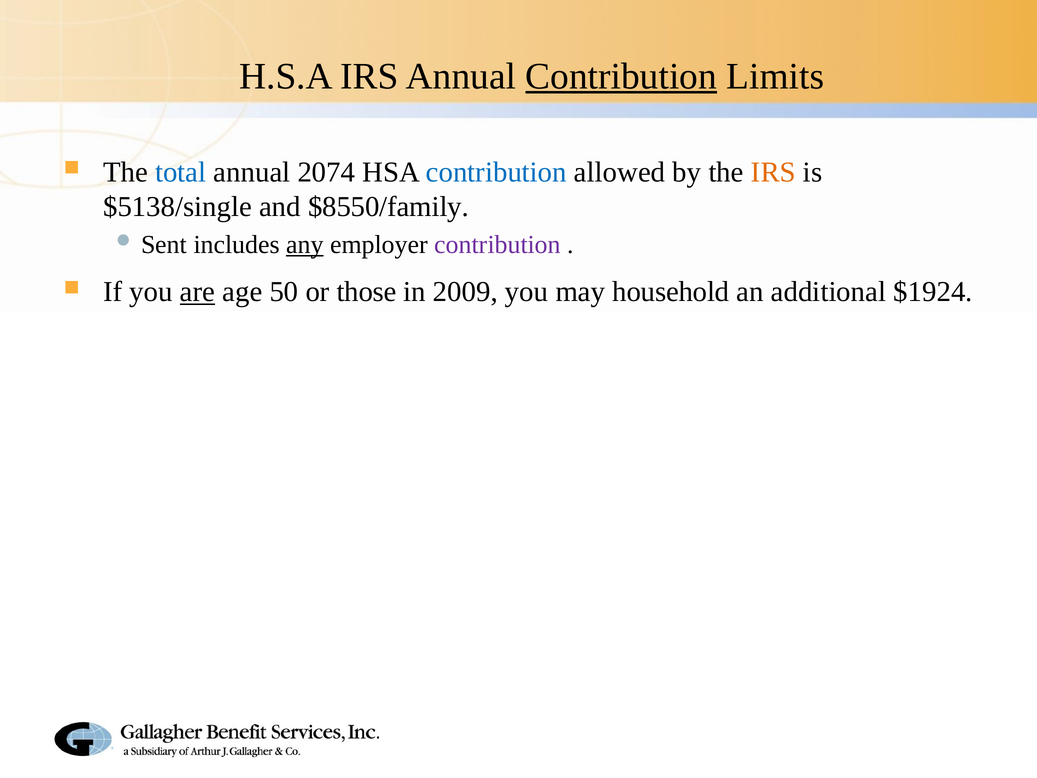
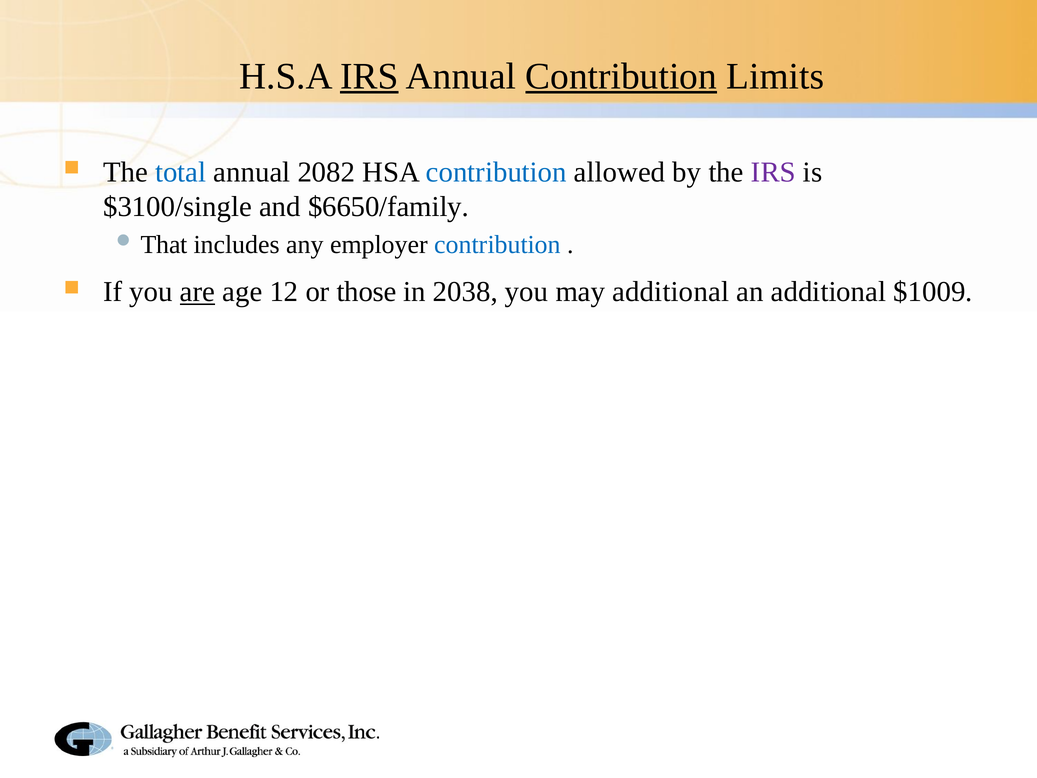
IRS underline: none -> present (369, 76)
2074: 2074 -> 2082 (326, 172)
IRS colour: orange -> purple (773, 172)
$5138/single: $5138/single -> $3100/single (178, 207)
$8550/family: $8550/family -> $6650/family (389, 207)
Sent: Sent -> That (164, 244)
any underline: present -> none (305, 244)
contribution colour: purple -> blue (498, 244)
50: 50 -> 12 (284, 292)
2009: 2009 -> 2038 (465, 292)
may household: household -> additional (671, 292)
$1924: $1924 -> $1009 (933, 292)
